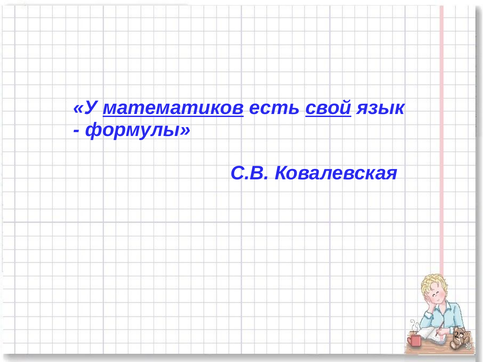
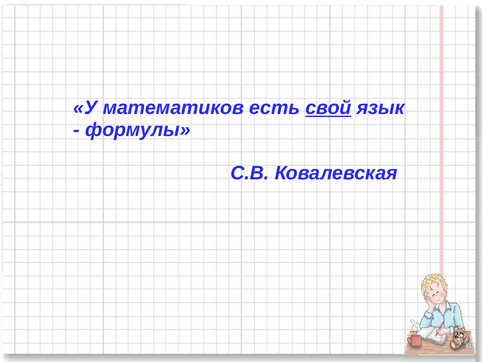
математиков underline: present -> none (173, 108)
